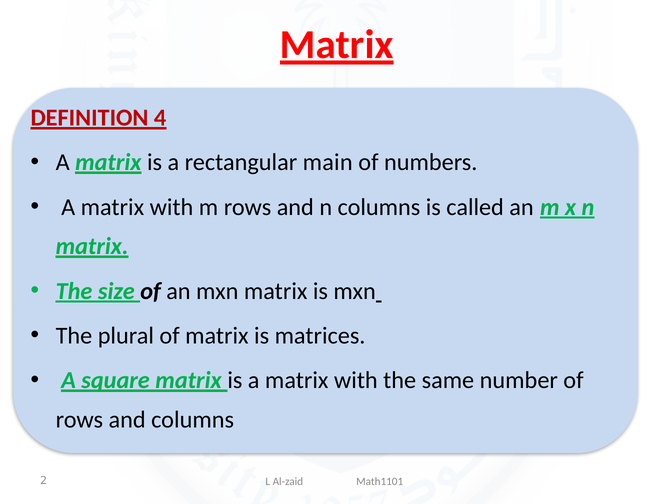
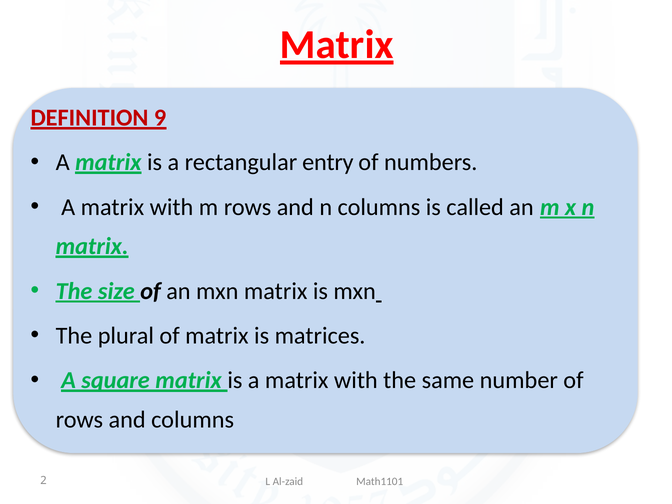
4: 4 -> 9 (160, 118)
main: main -> entry (328, 162)
